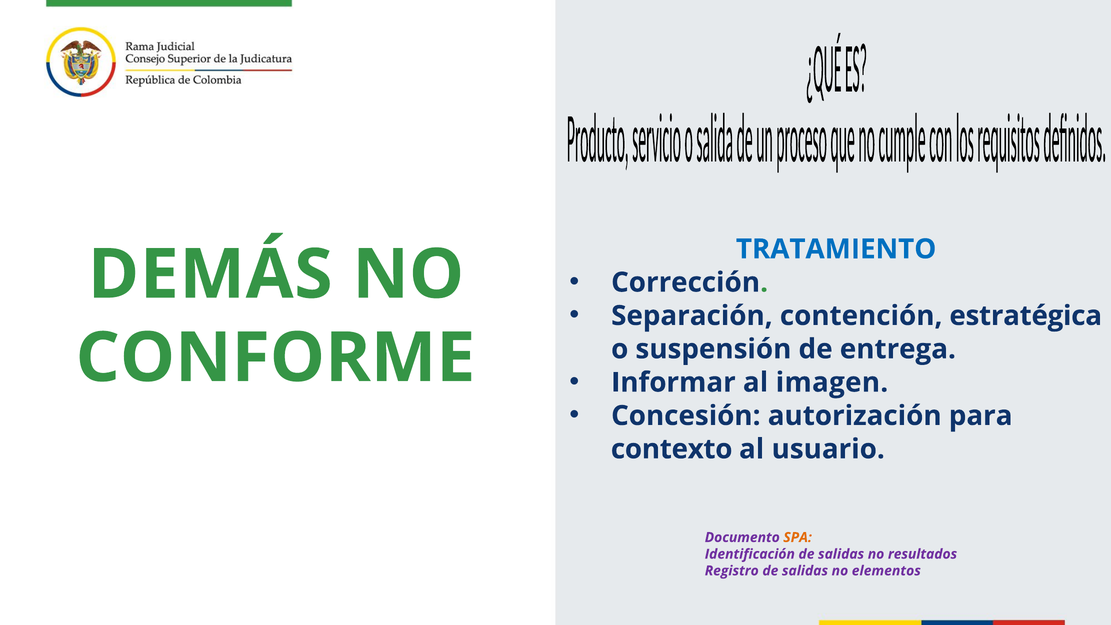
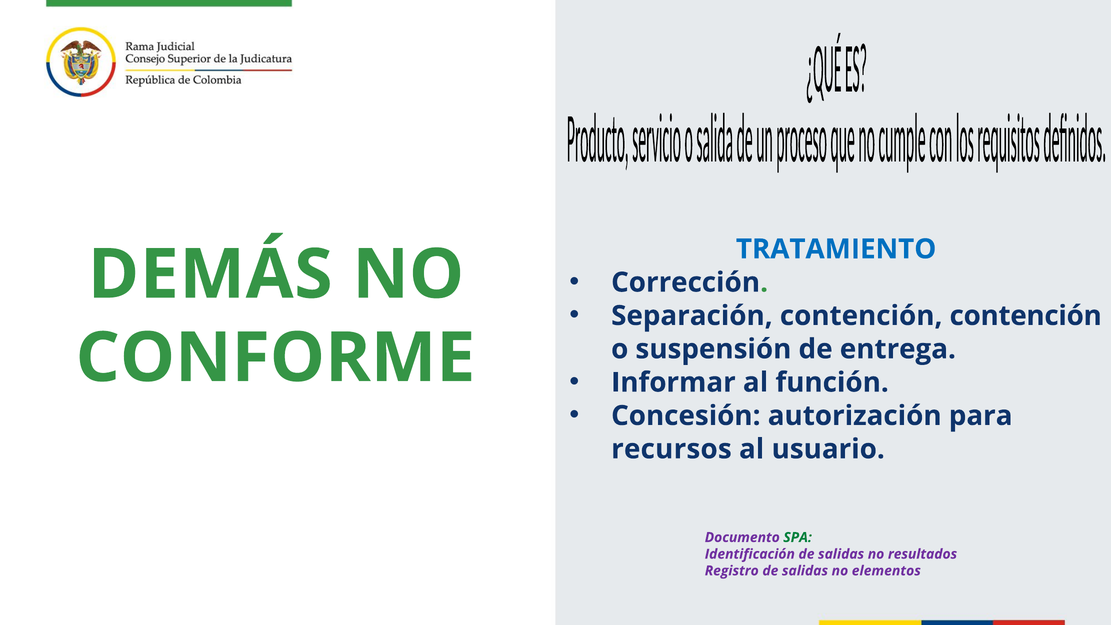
contención estratégica: estratégica -> contención (1026, 316)
imagen: imagen -> función (832, 382)
contexto: contexto -> recursos (671, 449)
SPA colour: orange -> green (798, 537)
